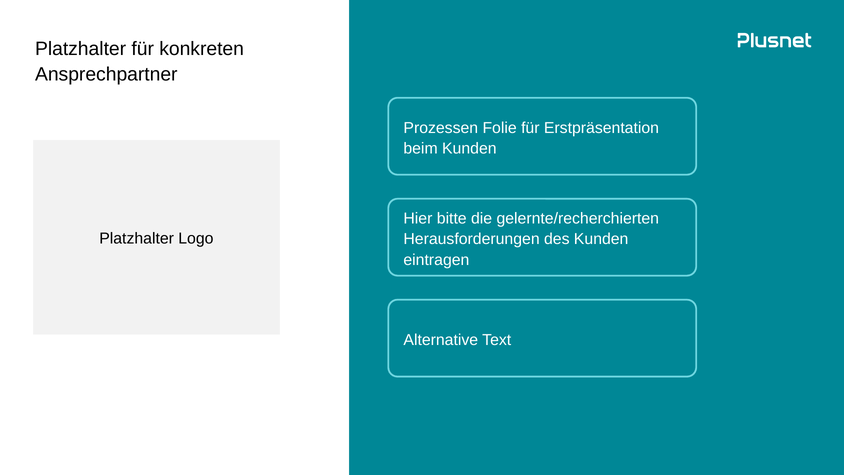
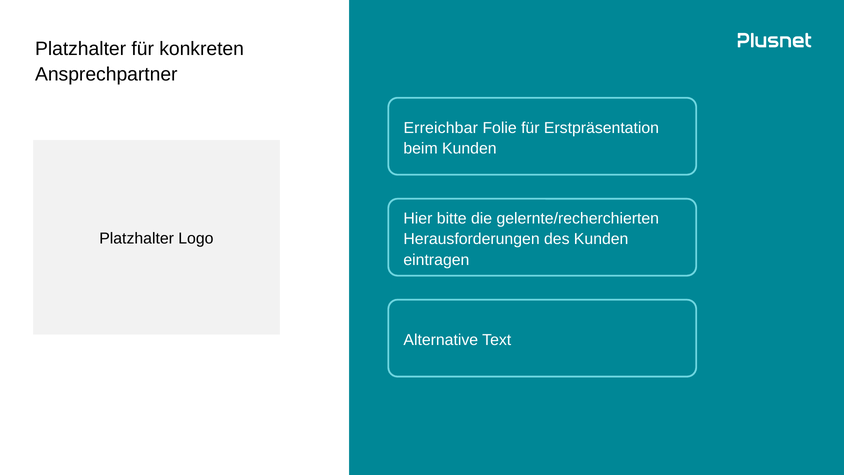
Prozessen: Prozessen -> Erreichbar (441, 128)
